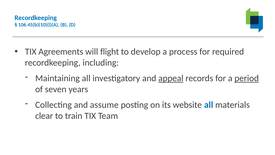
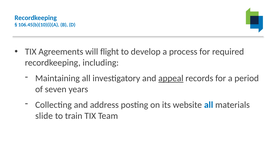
period underline: present -> none (247, 78)
assume: assume -> address (104, 105)
clear: clear -> slide (44, 116)
